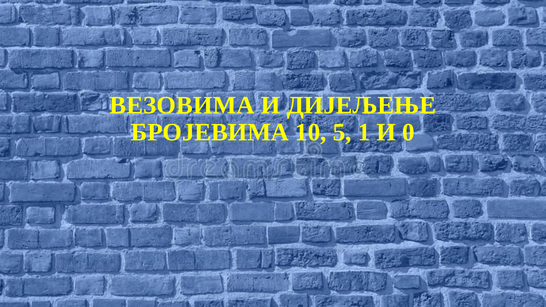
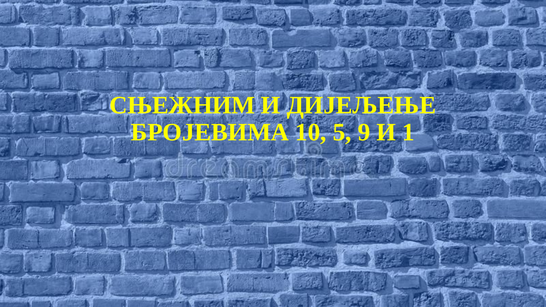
ВЕЗОВИМА: ВЕЗОВИМА -> СЊЕЖНИМ (182, 105)
1: 1 -> 9 (364, 132)
0: 0 -> 1 (408, 132)
